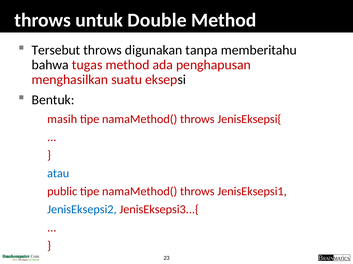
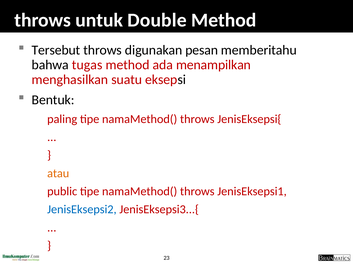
tanpa: tanpa -> pesan (202, 50)
penghapusan: penghapusan -> menampilkan (214, 65)
masih: masih -> paling (62, 119)
atau colour: blue -> orange (58, 174)
